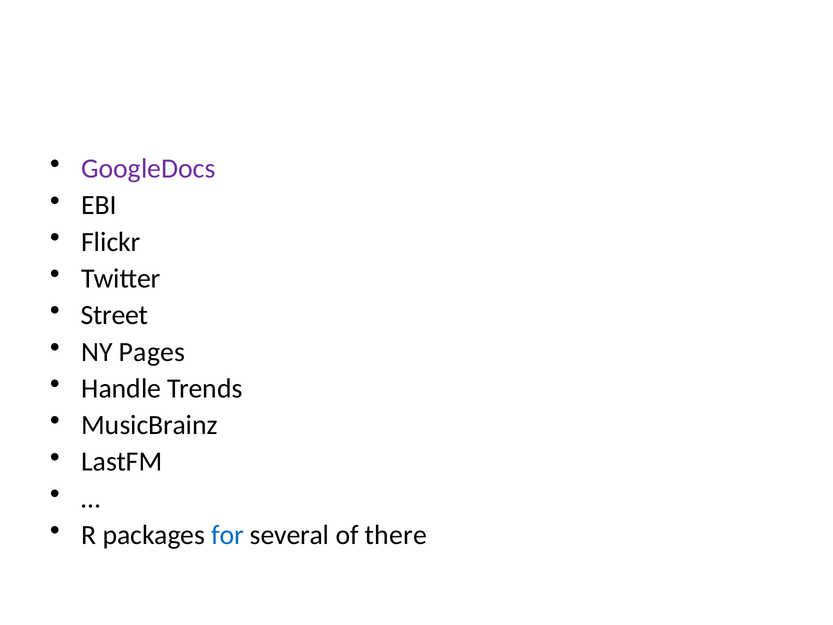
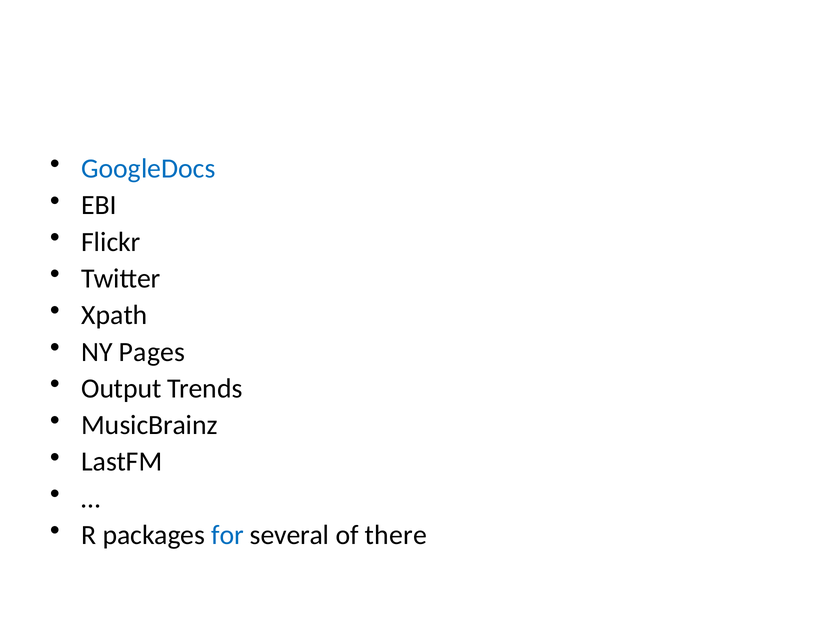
GoogleDocs colour: purple -> blue (148, 169)
Street: Street -> Xpath (114, 315)
Handle: Handle -> Output (121, 388)
